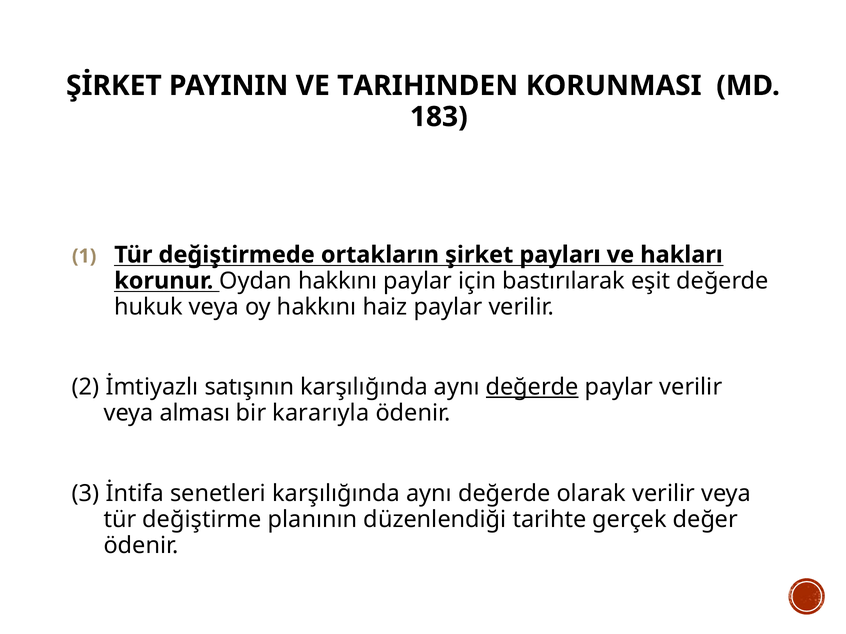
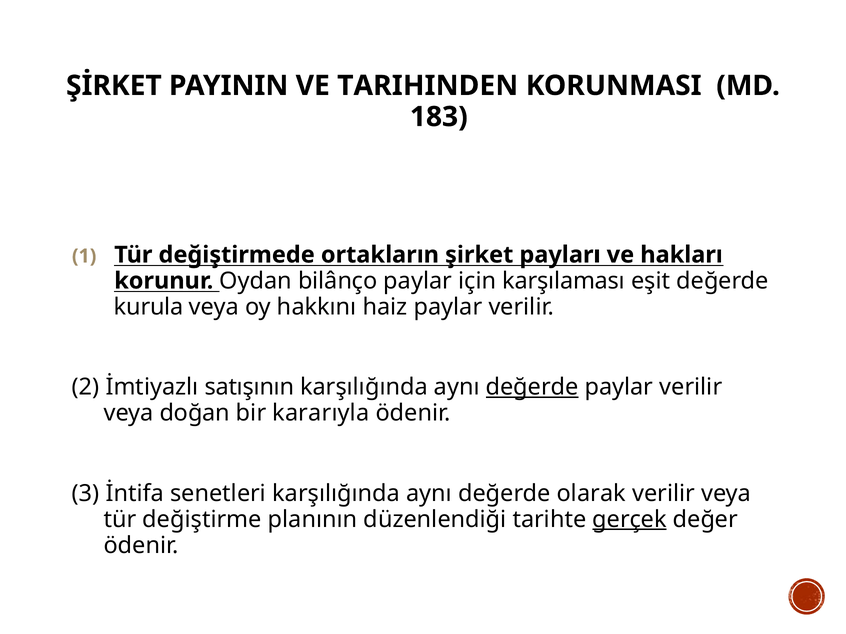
Oydan hakkını: hakkını -> bilânço (338, 281)
bastırılarak: bastırılarak -> karşılaması (564, 281)
hukuk: hukuk -> kurula (149, 307)
alması: alması -> doğan (195, 413)
gerçek underline: none -> present (630, 520)
